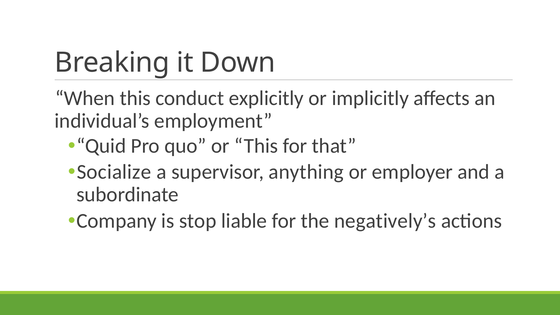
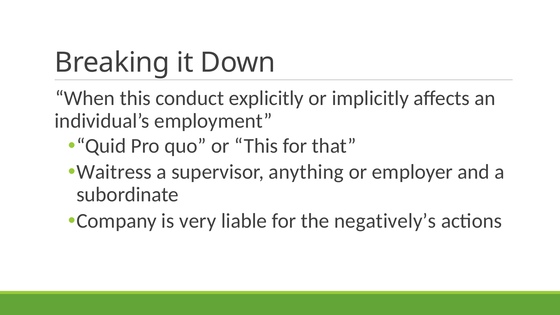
Socialize: Socialize -> Waitress (114, 172)
stop: stop -> very (198, 221)
